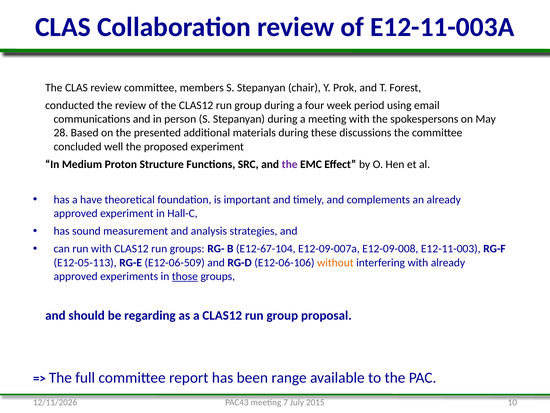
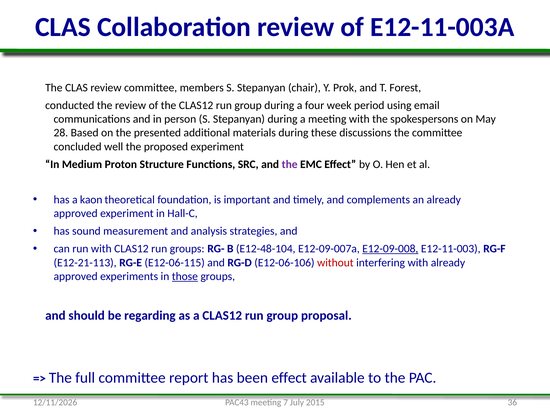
have: have -> kaon (91, 199)
E12-67-104: E12-67-104 -> E12-48-104 (266, 249)
E12-09-008 underline: none -> present (390, 249)
E12-05-113: E12-05-113 -> E12-21-113 (85, 262)
E12-06-509: E12-06-509 -> E12-06-115 (175, 262)
without colour: orange -> red (335, 262)
been range: range -> effect (289, 377)
10: 10 -> 36 (512, 402)
